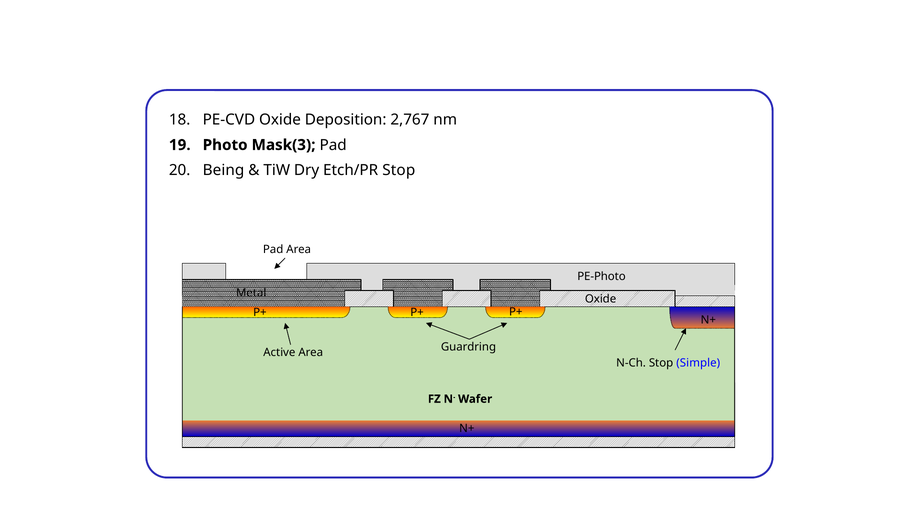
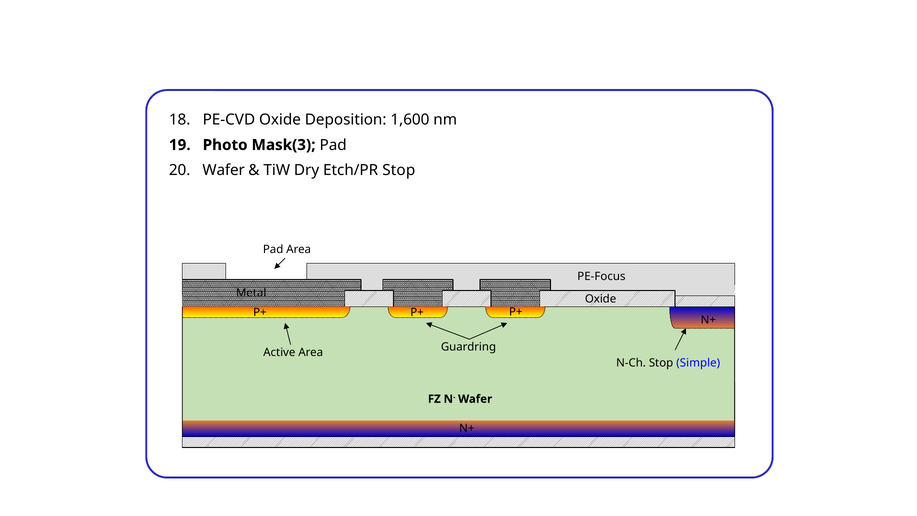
2,767: 2,767 -> 1,600 (410, 120)
Being: Being -> Wafer (224, 170)
PE-Photo: PE-Photo -> PE-Focus (601, 276)
